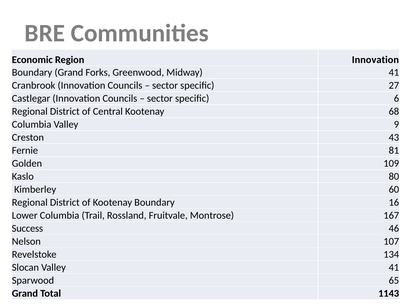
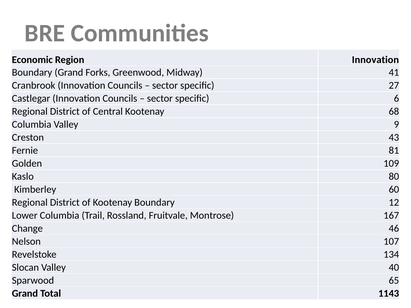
16: 16 -> 12 (394, 203)
Success: Success -> Change (27, 229)
Valley 41: 41 -> 40 (394, 268)
